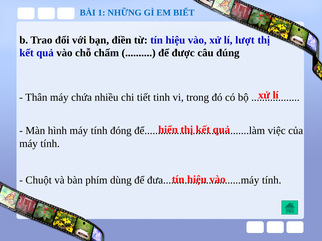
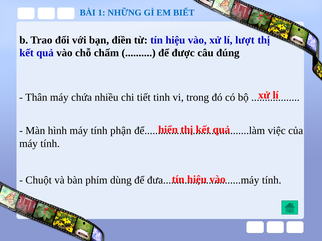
đóng: đóng -> phận (121, 131)
